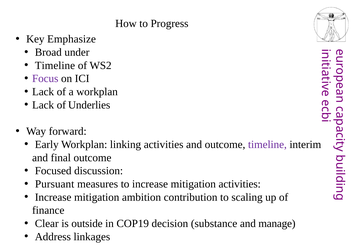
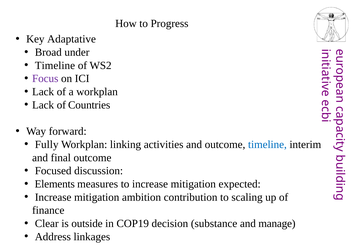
Emphasize: Emphasize -> Adaptative (72, 39)
Underlies: Underlies -> Countries (89, 105)
Early: Early -> Fully (47, 145)
timeline colour: purple -> blue (267, 145)
Pursuant: Pursuant -> Elements (55, 184)
mitigation activities: activities -> expected (240, 184)
